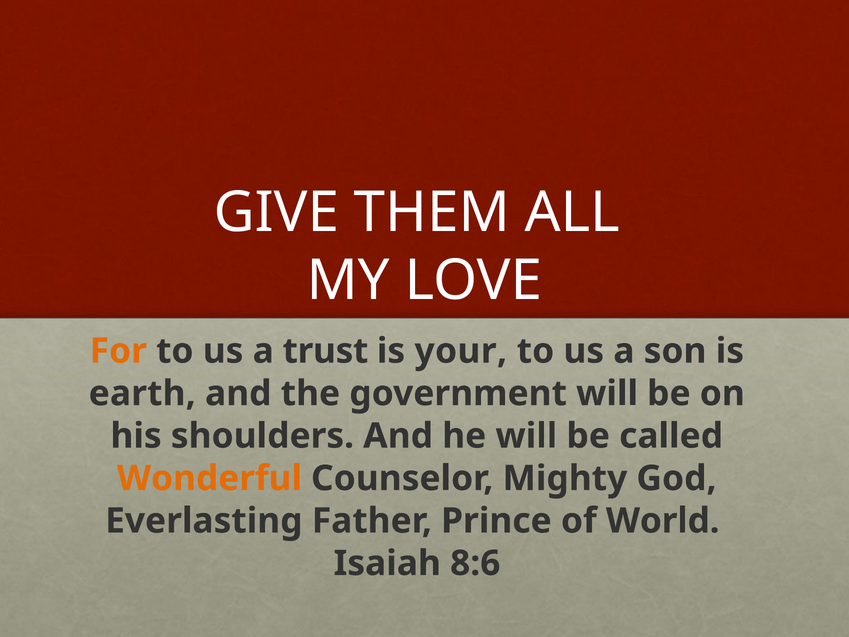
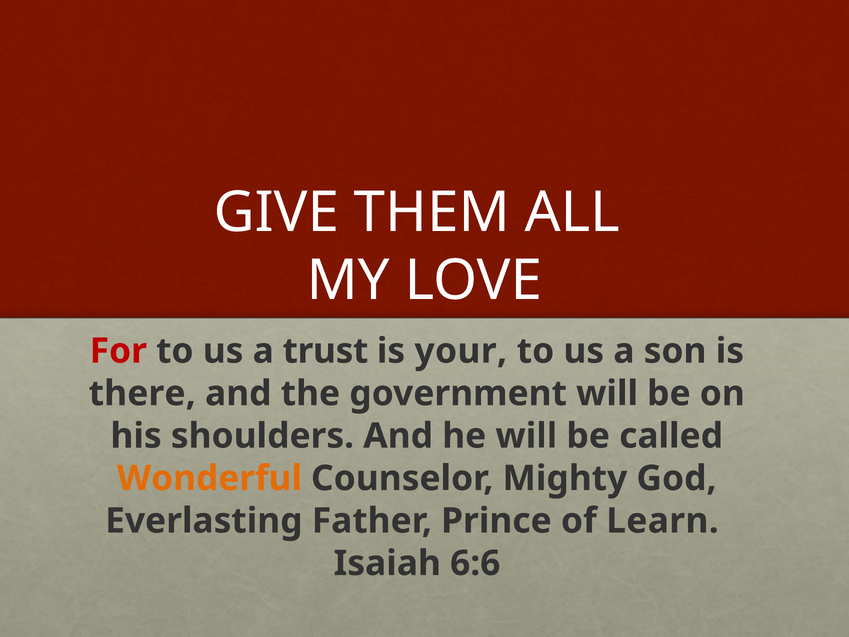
For colour: orange -> red (118, 351)
earth: earth -> there (142, 393)
World: World -> Learn (662, 521)
8:6: 8:6 -> 6:6 (475, 563)
